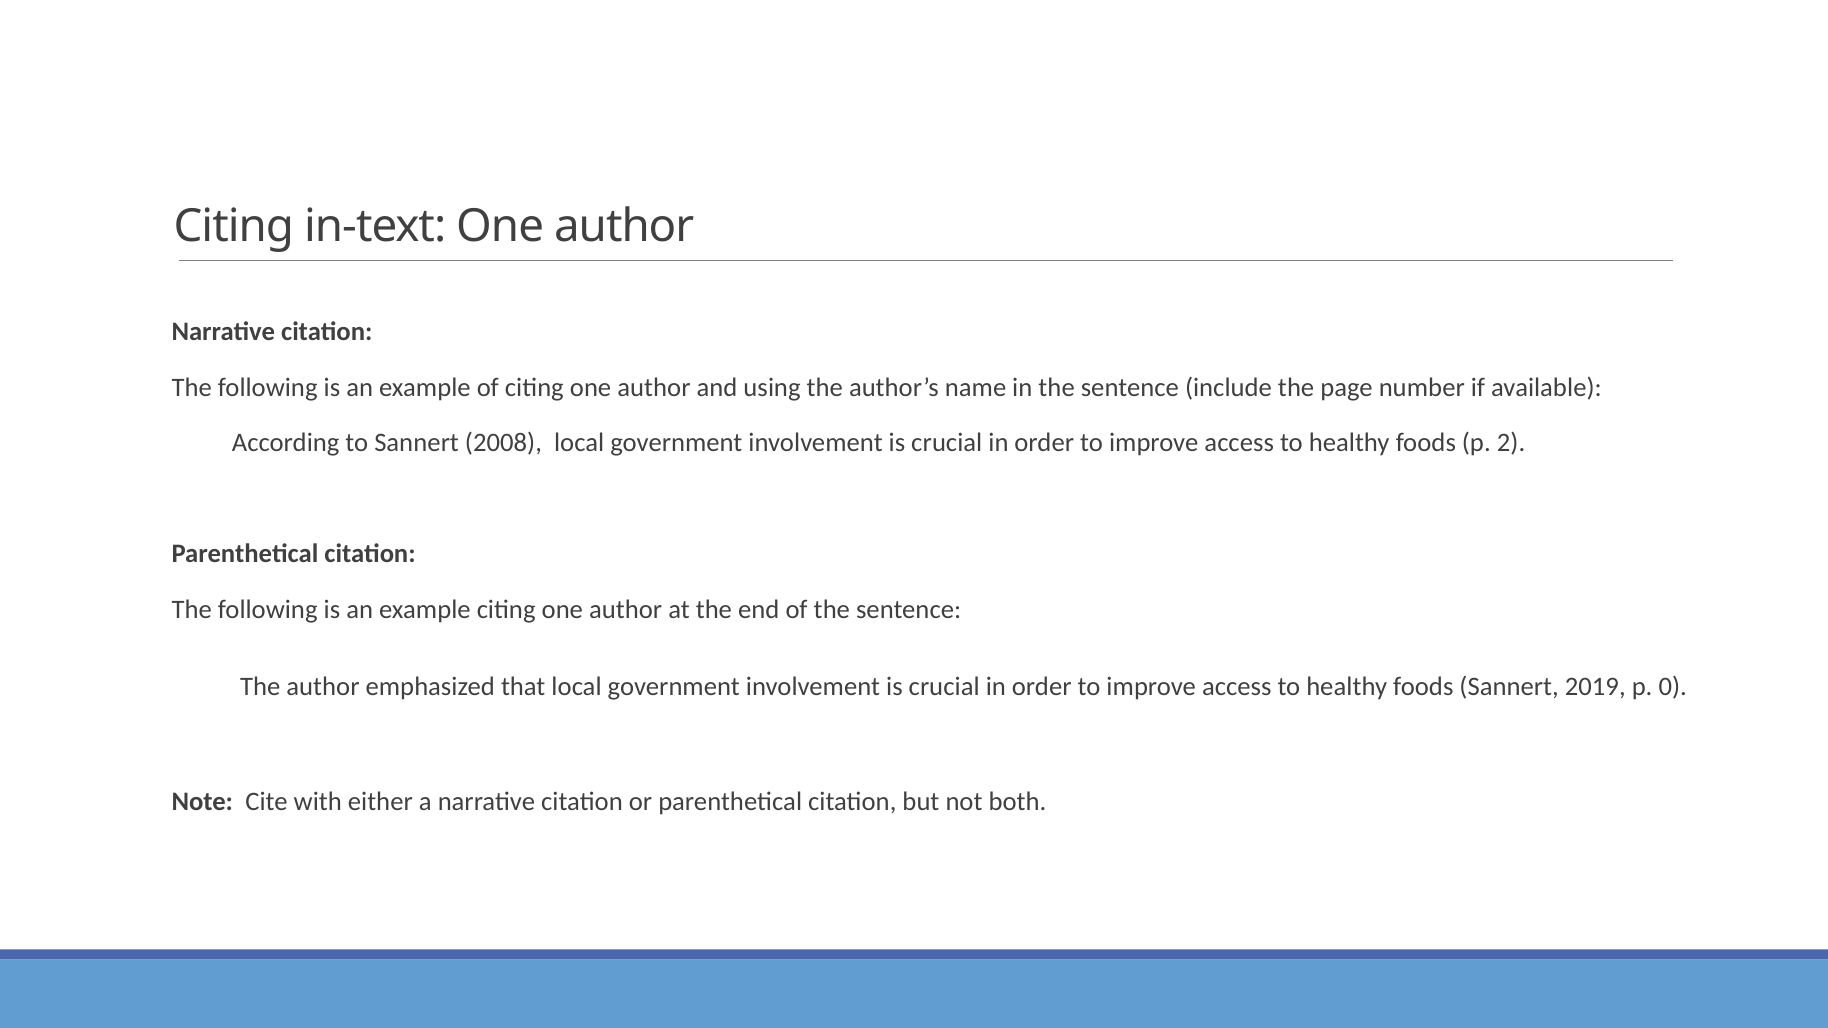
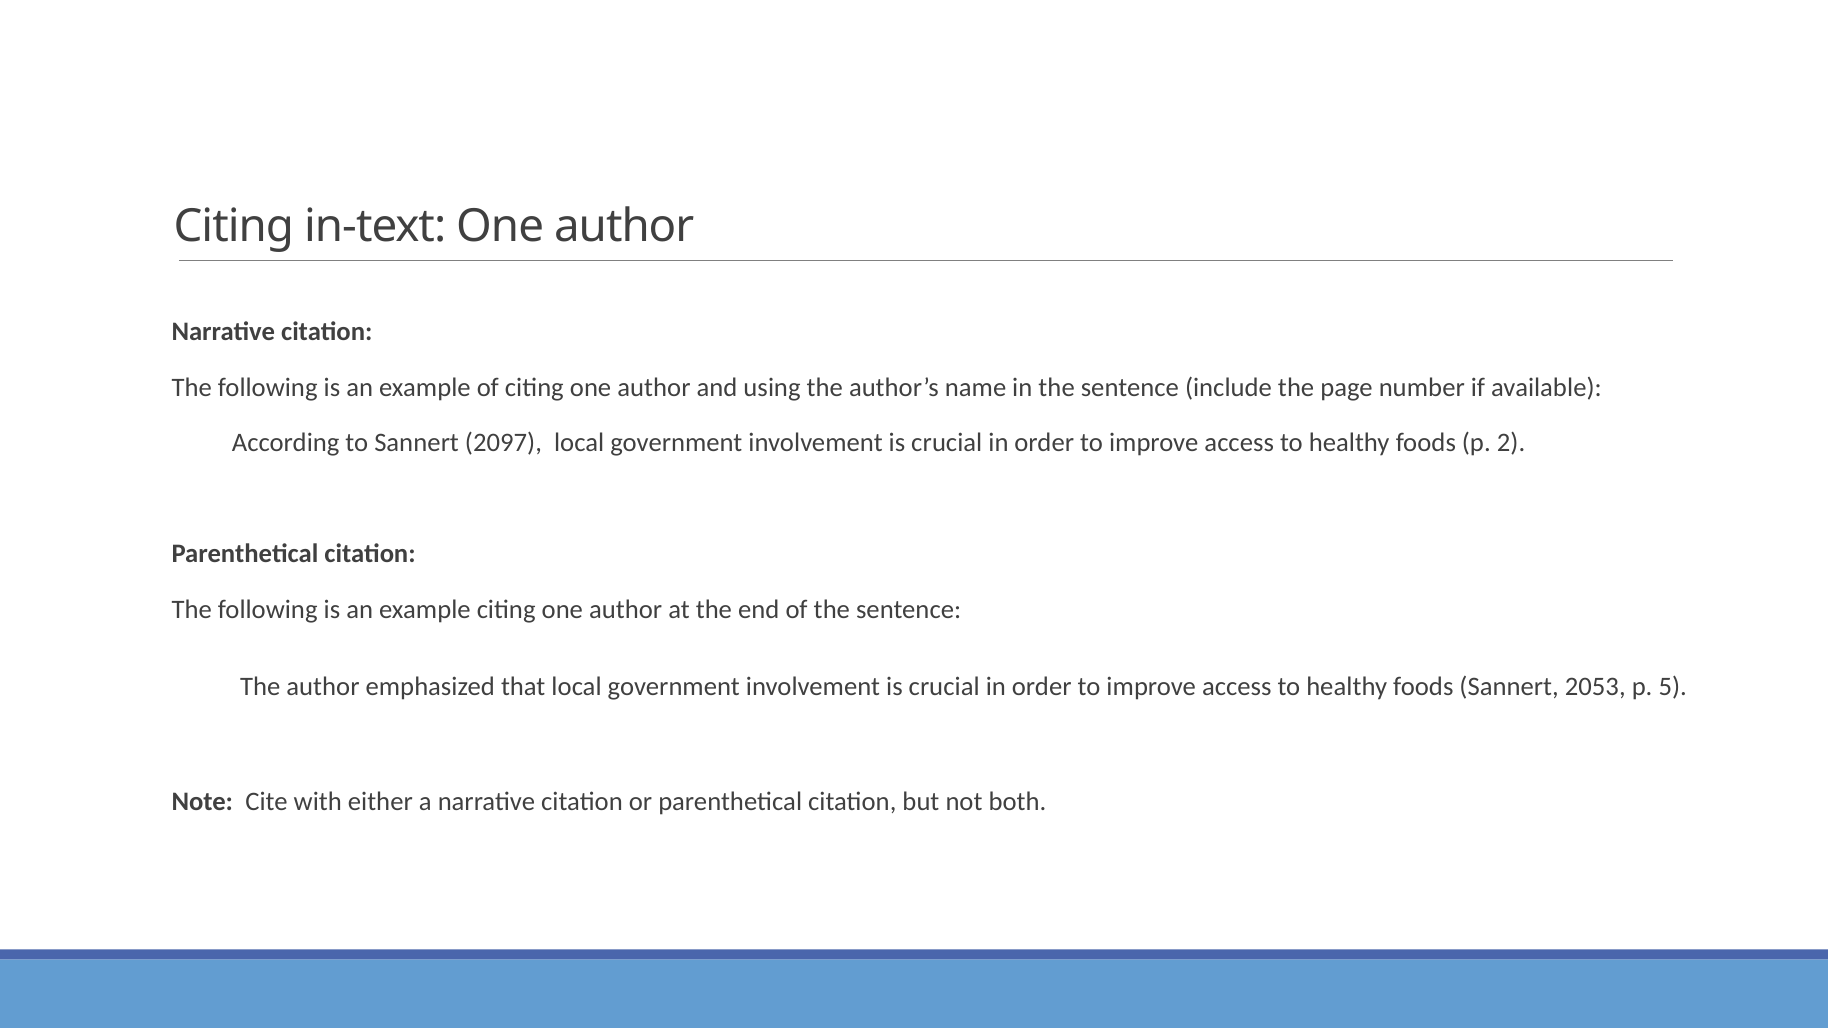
2008: 2008 -> 2097 (503, 443)
2019: 2019 -> 2053 (1595, 687)
0: 0 -> 5 (1673, 687)
